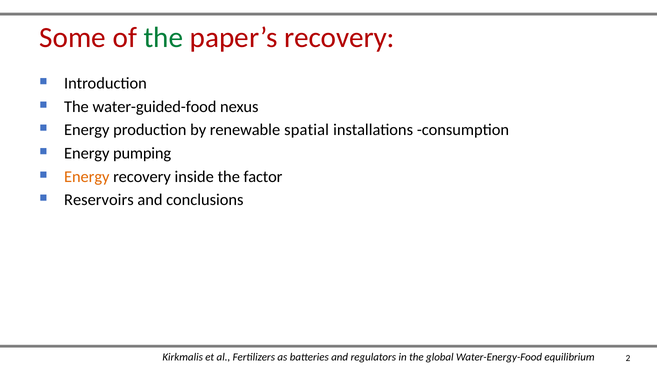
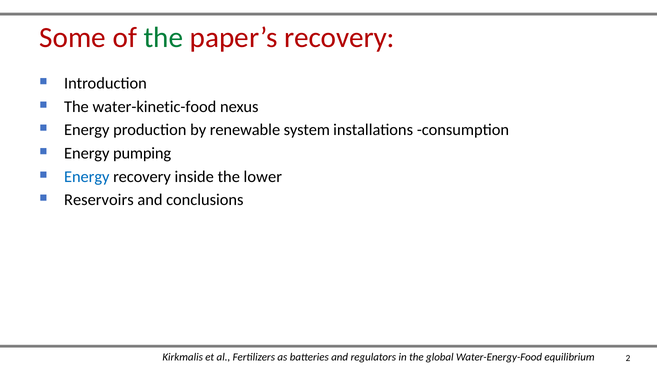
water-guided-food: water-guided-food -> water-kinetic-food (154, 107)
spatial: spatial -> system (307, 130)
Energy colour: orange -> blue (87, 176)
factor: factor -> lower (263, 176)
